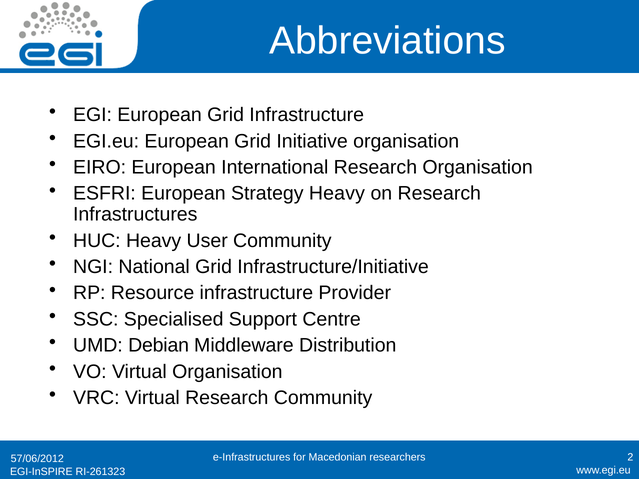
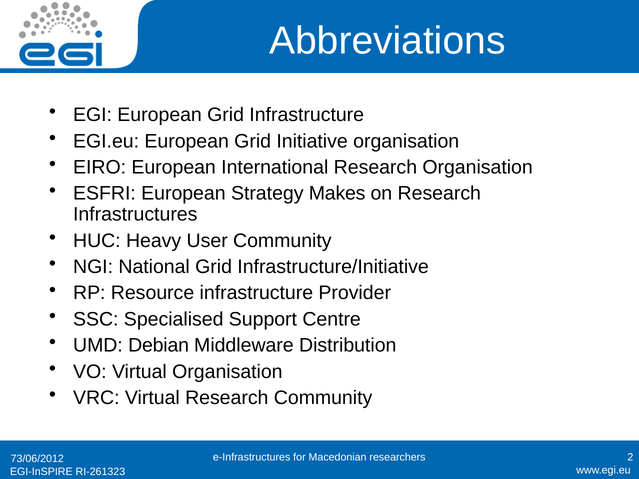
Strategy Heavy: Heavy -> Makes (337, 194)
57/06/2012: 57/06/2012 -> 73/06/2012 (37, 459)
